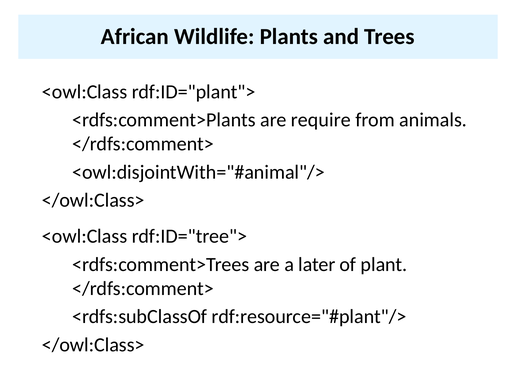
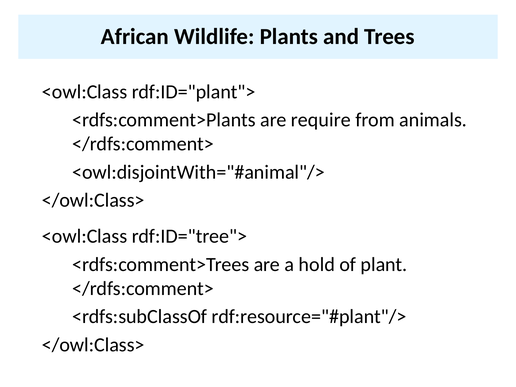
later: later -> hold (317, 264)
